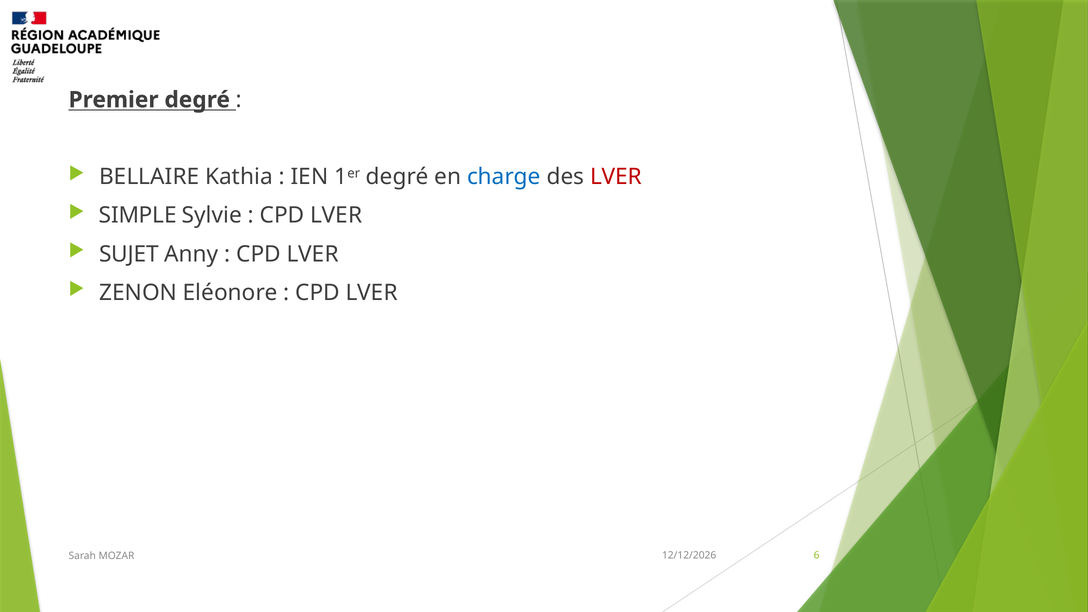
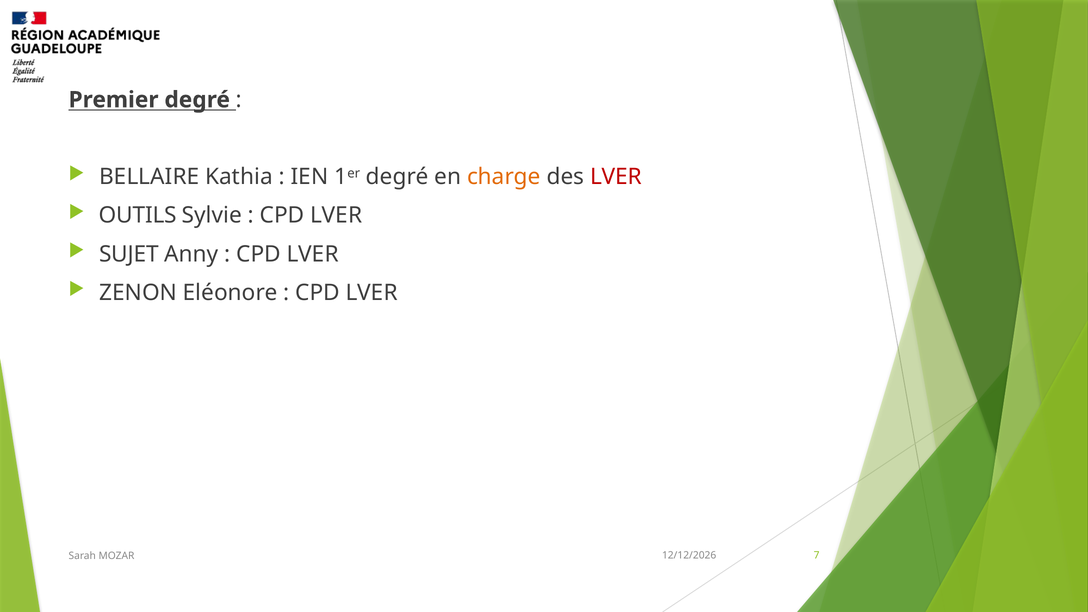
charge colour: blue -> orange (504, 177)
SIMPLE: SIMPLE -> OUTILS (138, 215)
6: 6 -> 7 (817, 555)
